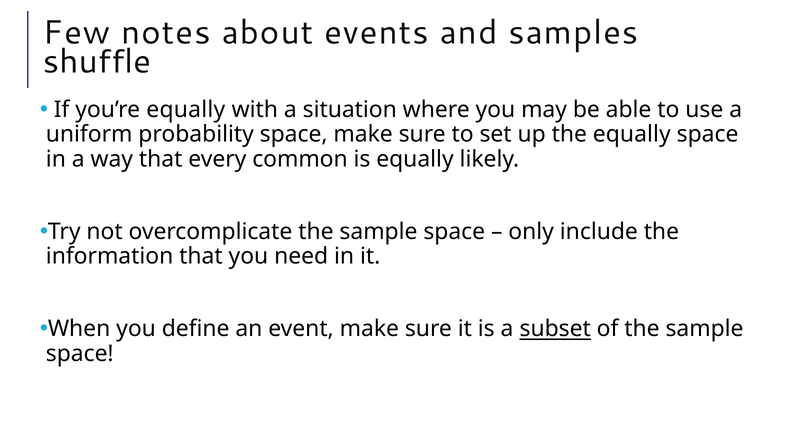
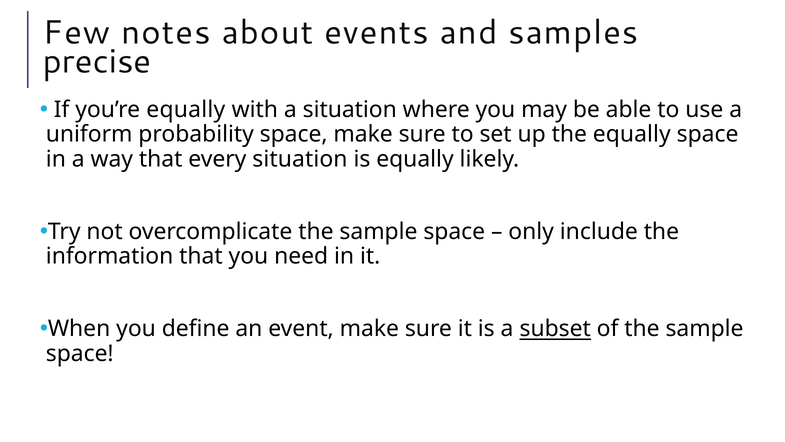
shuffle: shuffle -> precise (97, 62)
every common: common -> situation (300, 159)
